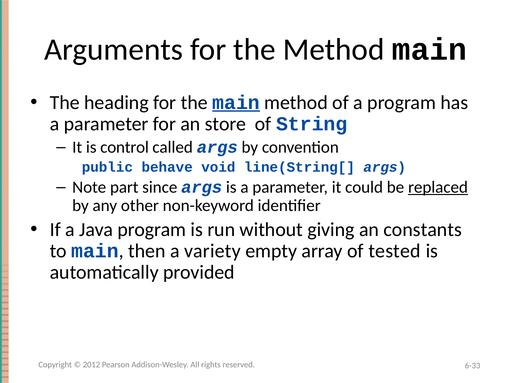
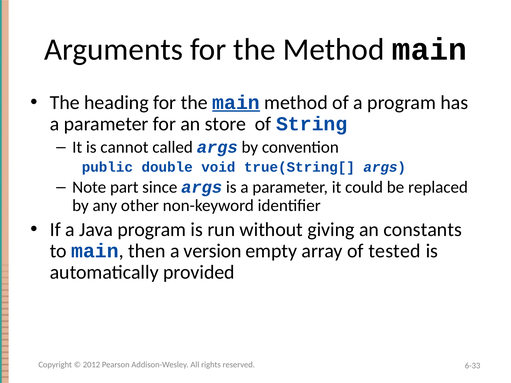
control: control -> cannot (124, 147)
behave: behave -> double (167, 167)
line(String[: line(String[ -> true(String[ (299, 167)
replaced underline: present -> none (438, 187)
variety: variety -> version (213, 251)
